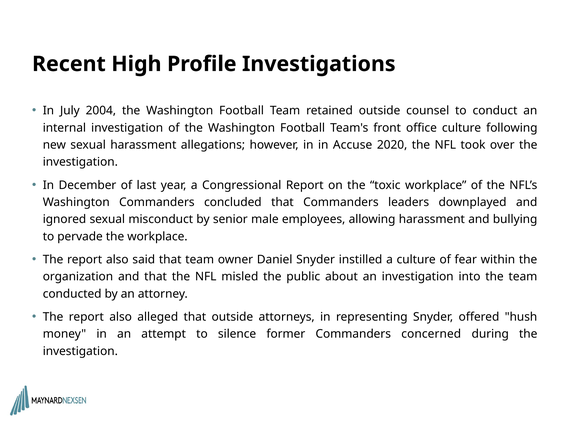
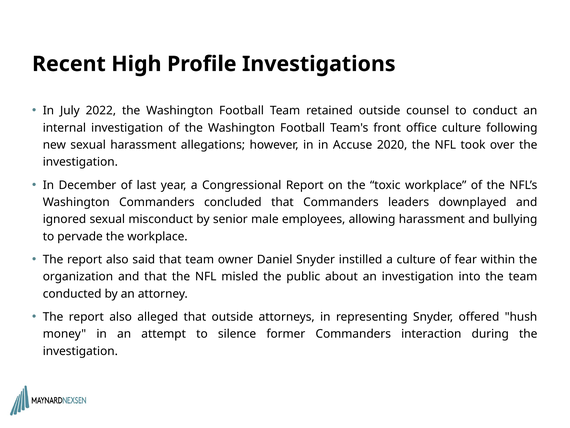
2004: 2004 -> 2022 (101, 111)
concerned: concerned -> interaction (431, 334)
